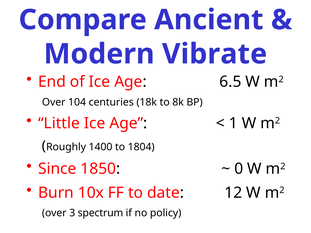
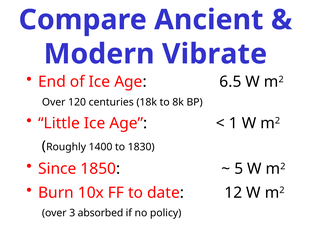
104: 104 -> 120 (77, 102)
1804: 1804 -> 1830 (141, 147)
0: 0 -> 5 (239, 169)
spectrum: spectrum -> absorbed (100, 213)
